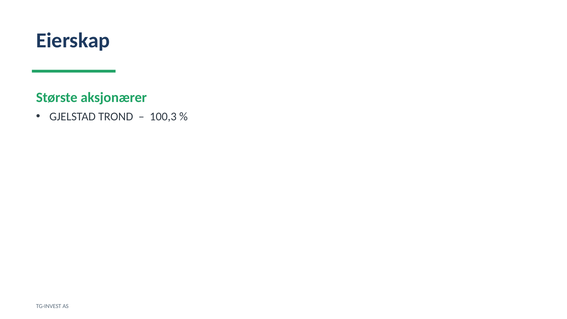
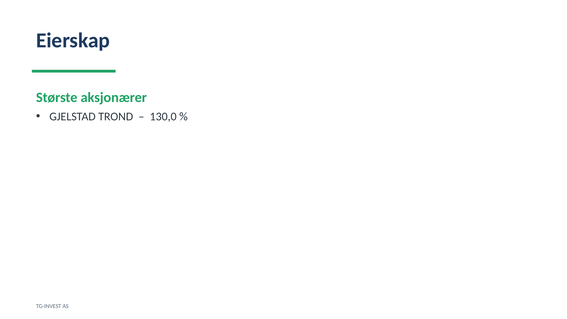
100,3: 100,3 -> 130,0 (163, 117)
